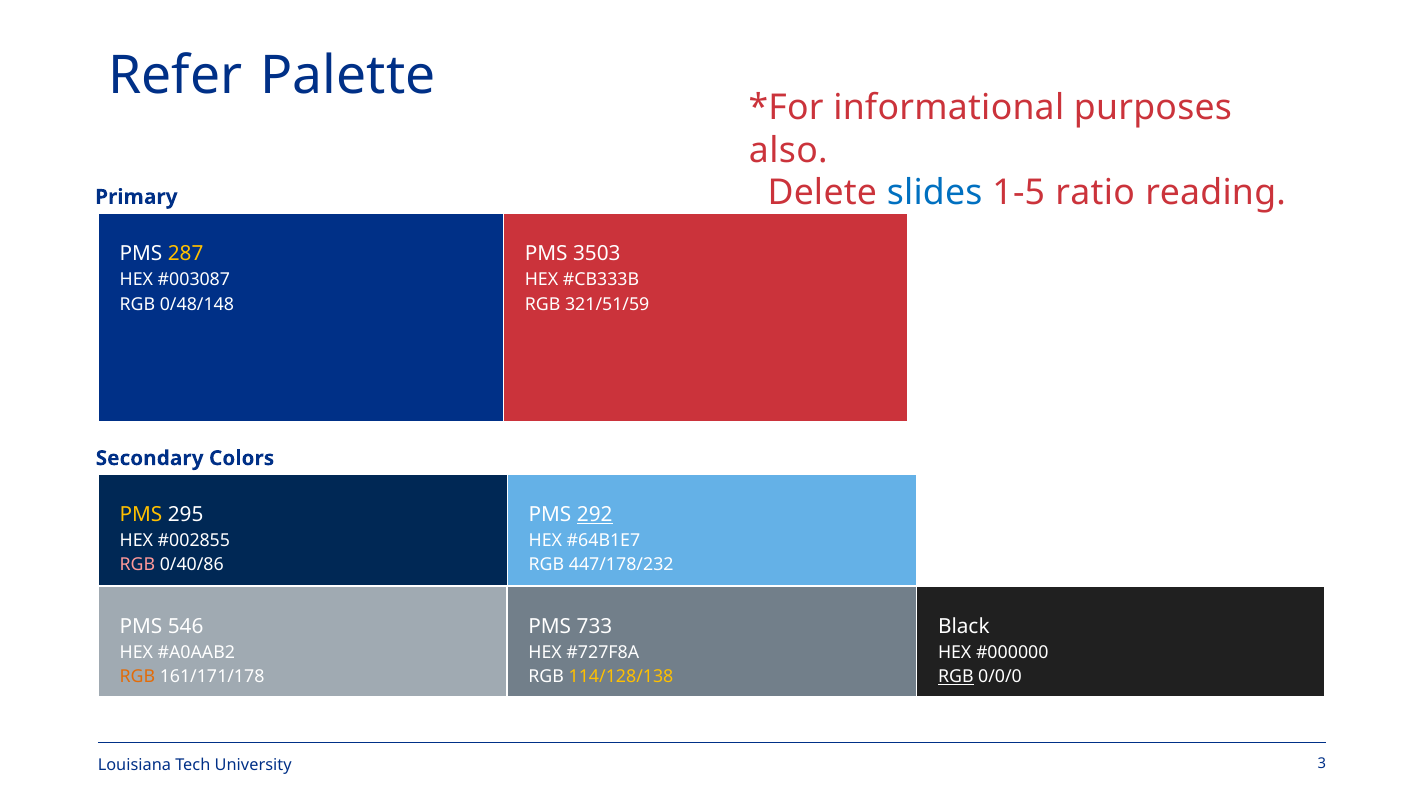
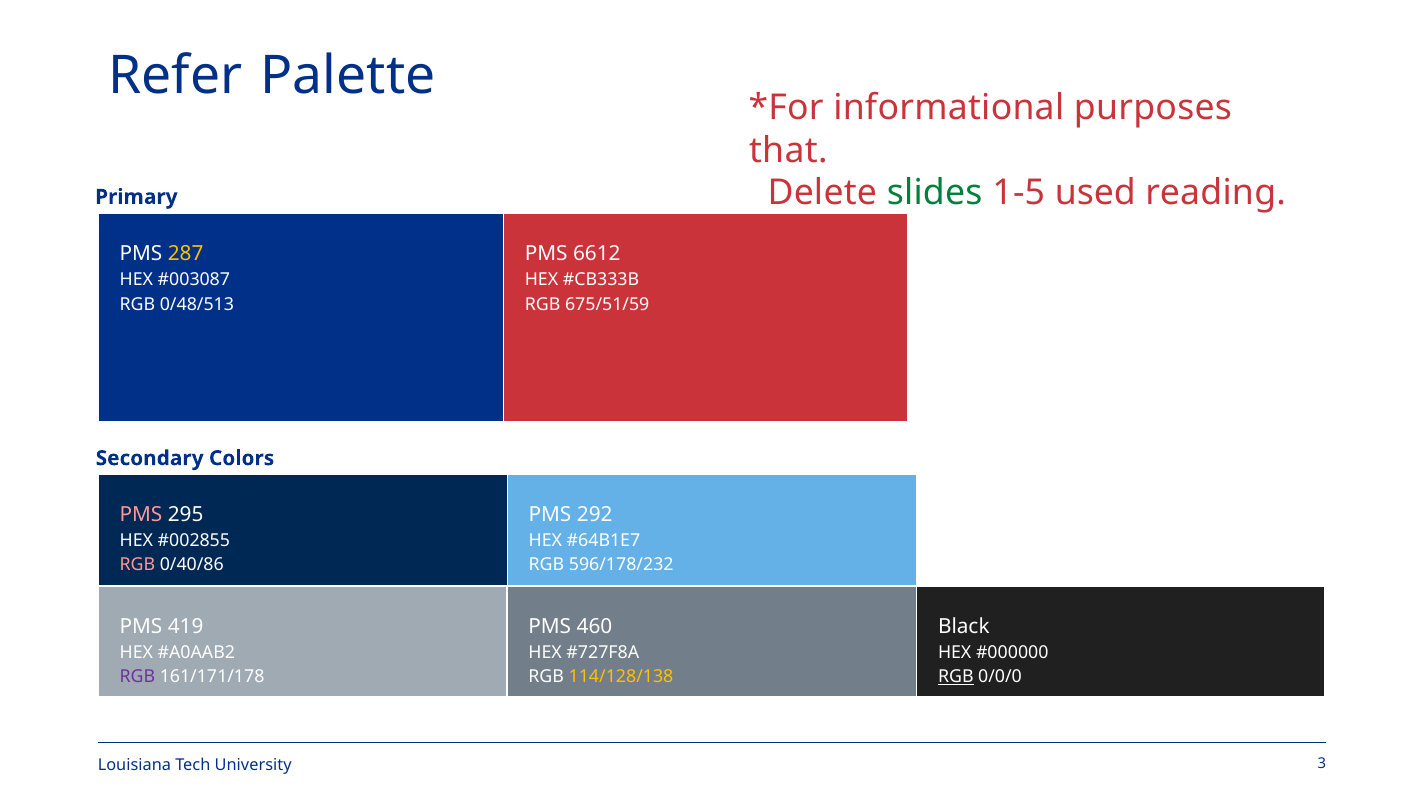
also: also -> that (788, 151)
slides colour: blue -> green (935, 193)
ratio: ratio -> used (1095, 193)
3503: 3503 -> 6612 (597, 254)
0/48/148: 0/48/148 -> 0/48/513 (197, 304)
321/51/59: 321/51/59 -> 675/51/59 (607, 304)
PMS colour: yellow -> pink (141, 514)
292 underline: present -> none (595, 514)
447/178/232: 447/178/232 -> 596/178/232 (621, 565)
546: 546 -> 419 (186, 626)
733: 733 -> 460 (594, 626)
RGB colour: orange -> purple (137, 677)
